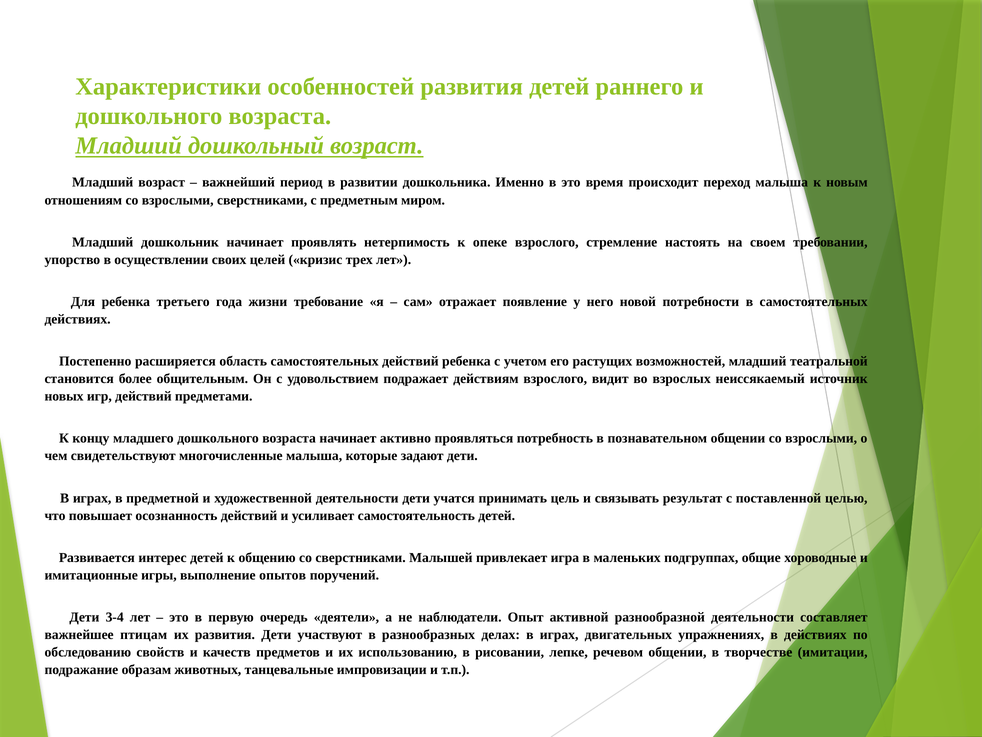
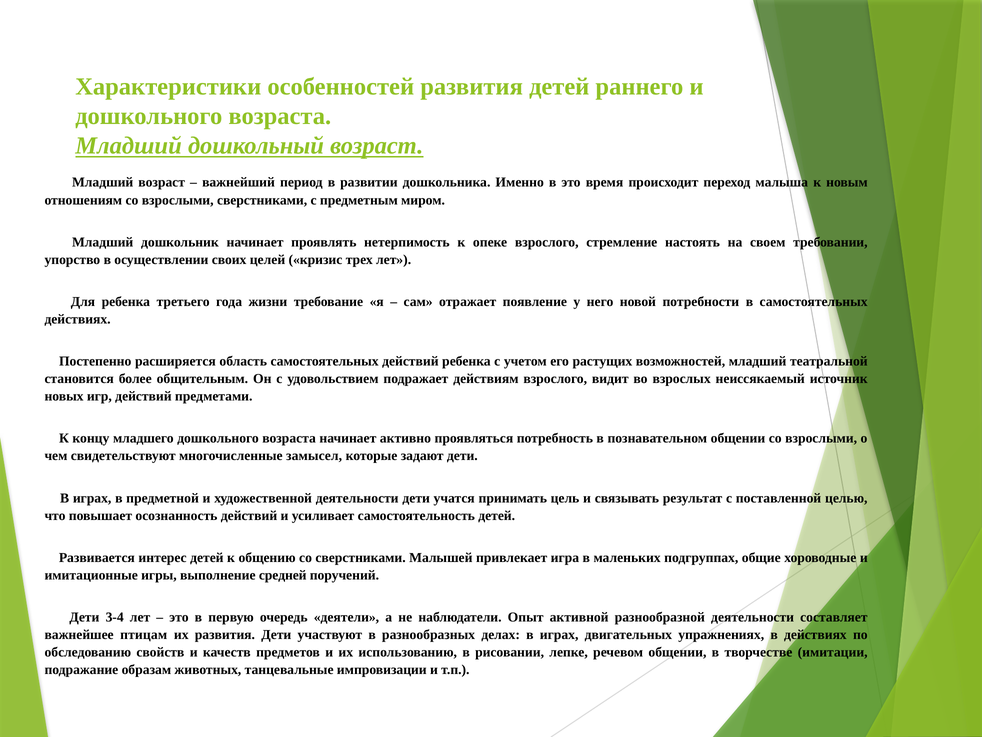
многочисленные малыша: малыша -> замысел (314, 456)
опытов: опытов -> средней (283, 575)
